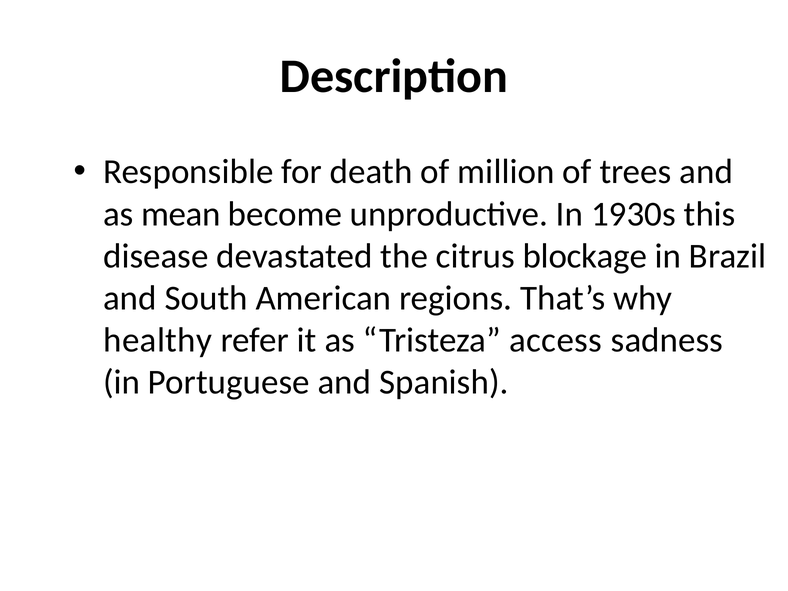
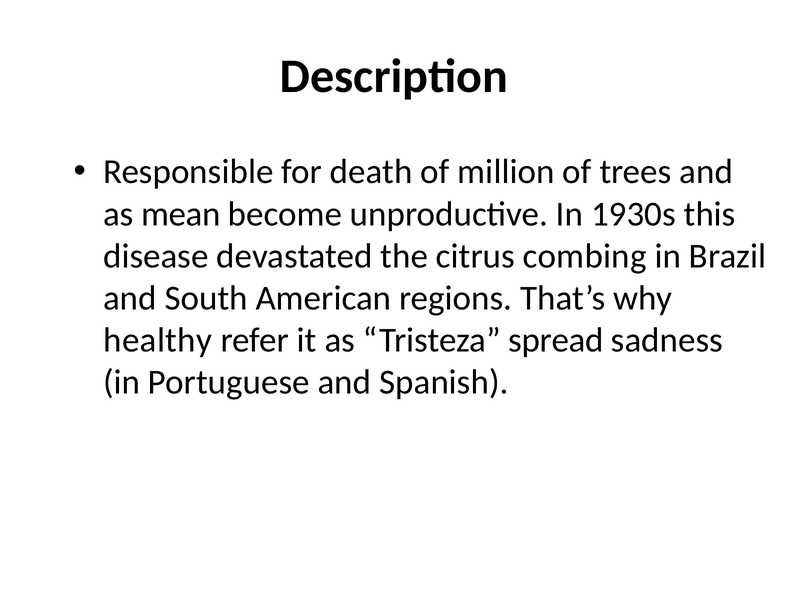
blockage: blockage -> combing (585, 256)
access: access -> spread (556, 340)
